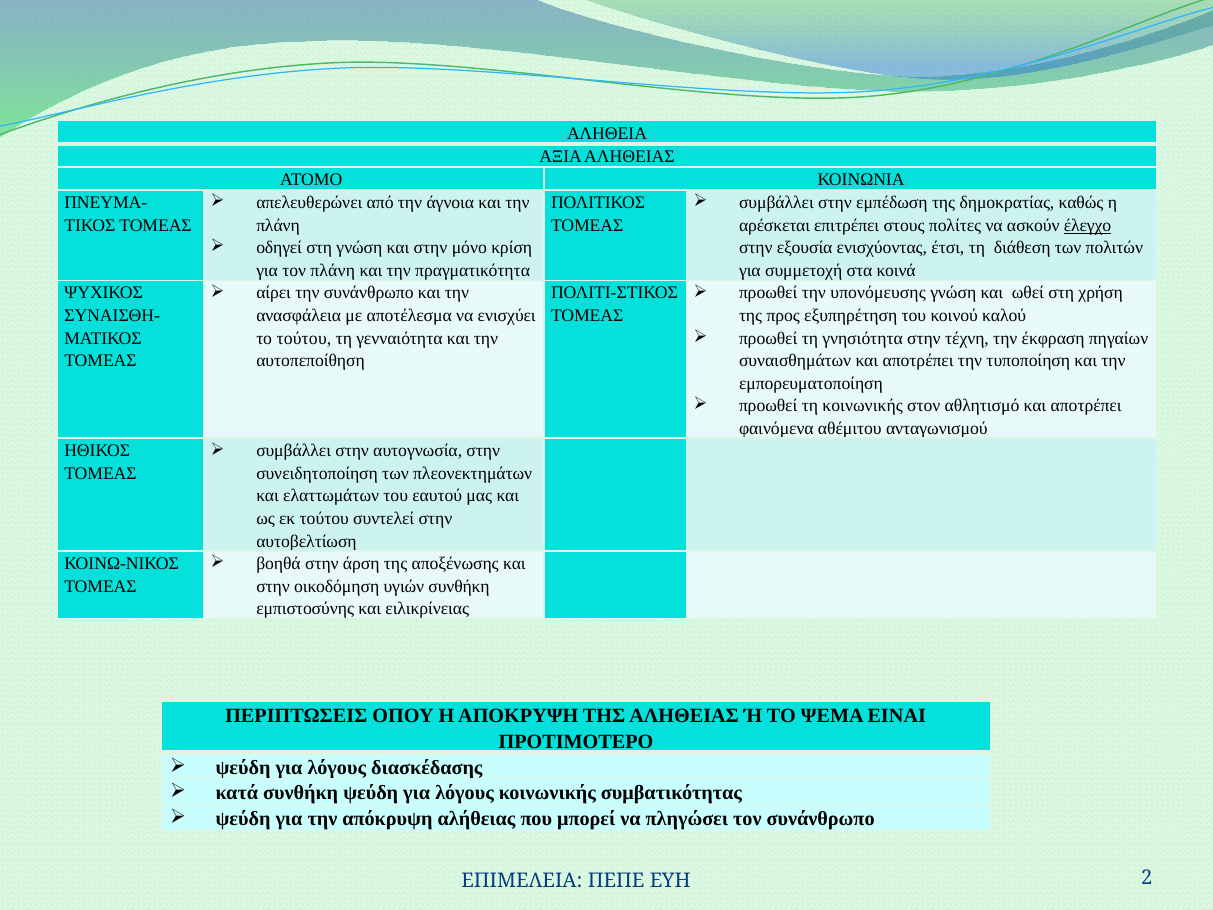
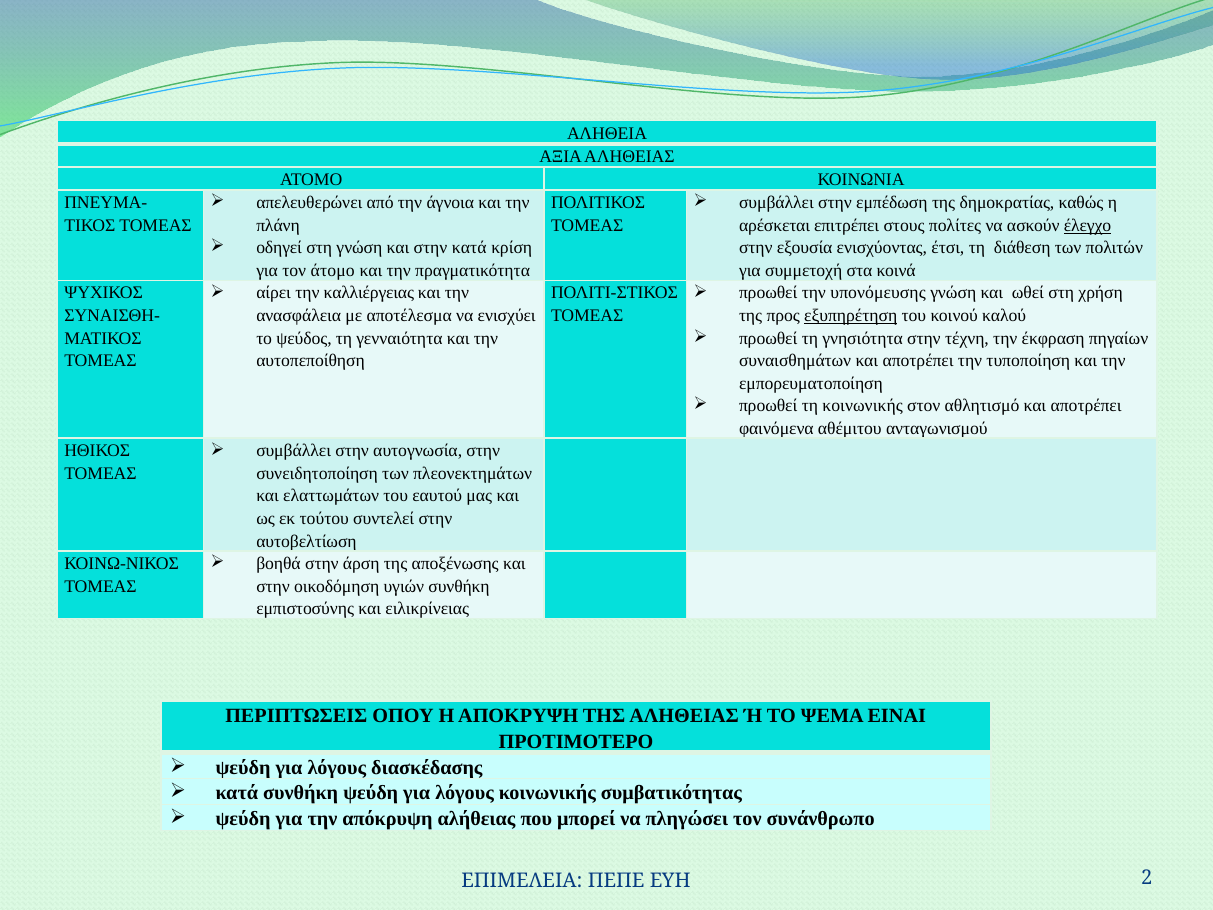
στην μόνο: μόνο -> κατά (469, 248)
τον πλάνη: πλάνη -> άτομο (333, 270)
την συνάνθρωπο: συνάνθρωπο -> καλλιέργειας (369, 293)
εξυπηρέτηση underline: none -> present (851, 316)
το τούτου: τούτου -> ψεύδος (304, 338)
